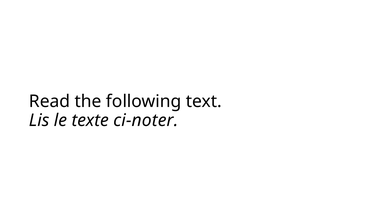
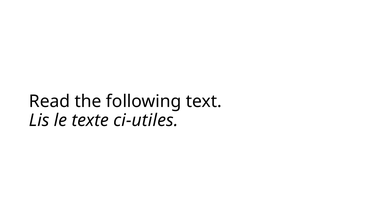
ci-noter: ci-noter -> ci-utiles (146, 120)
